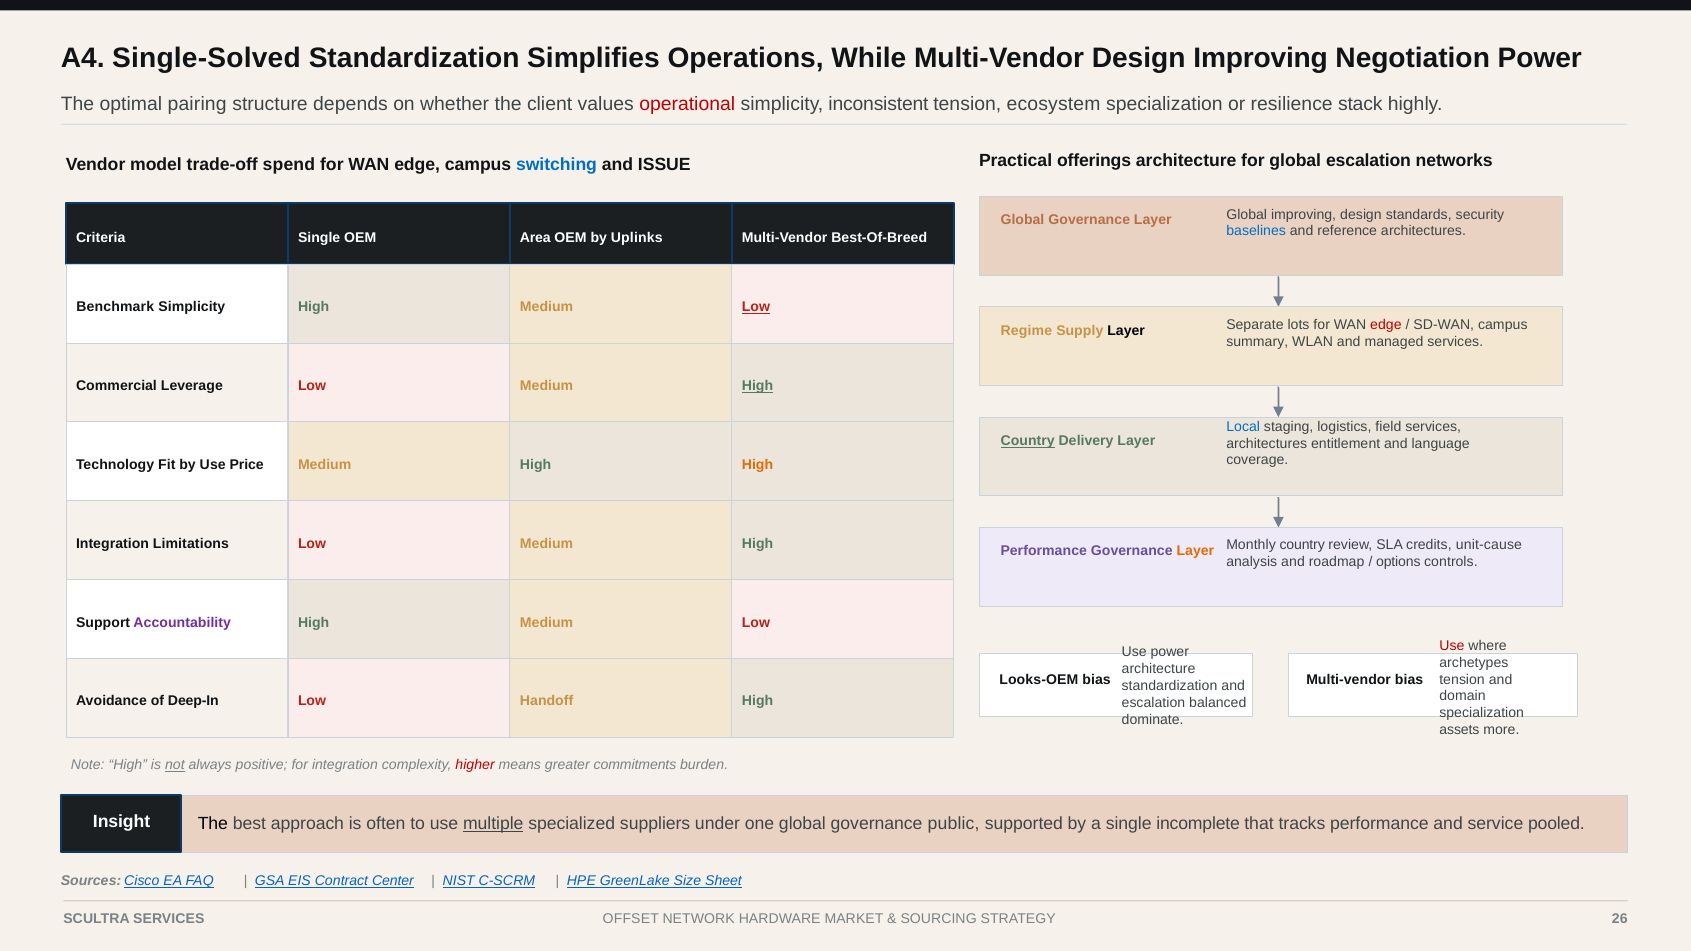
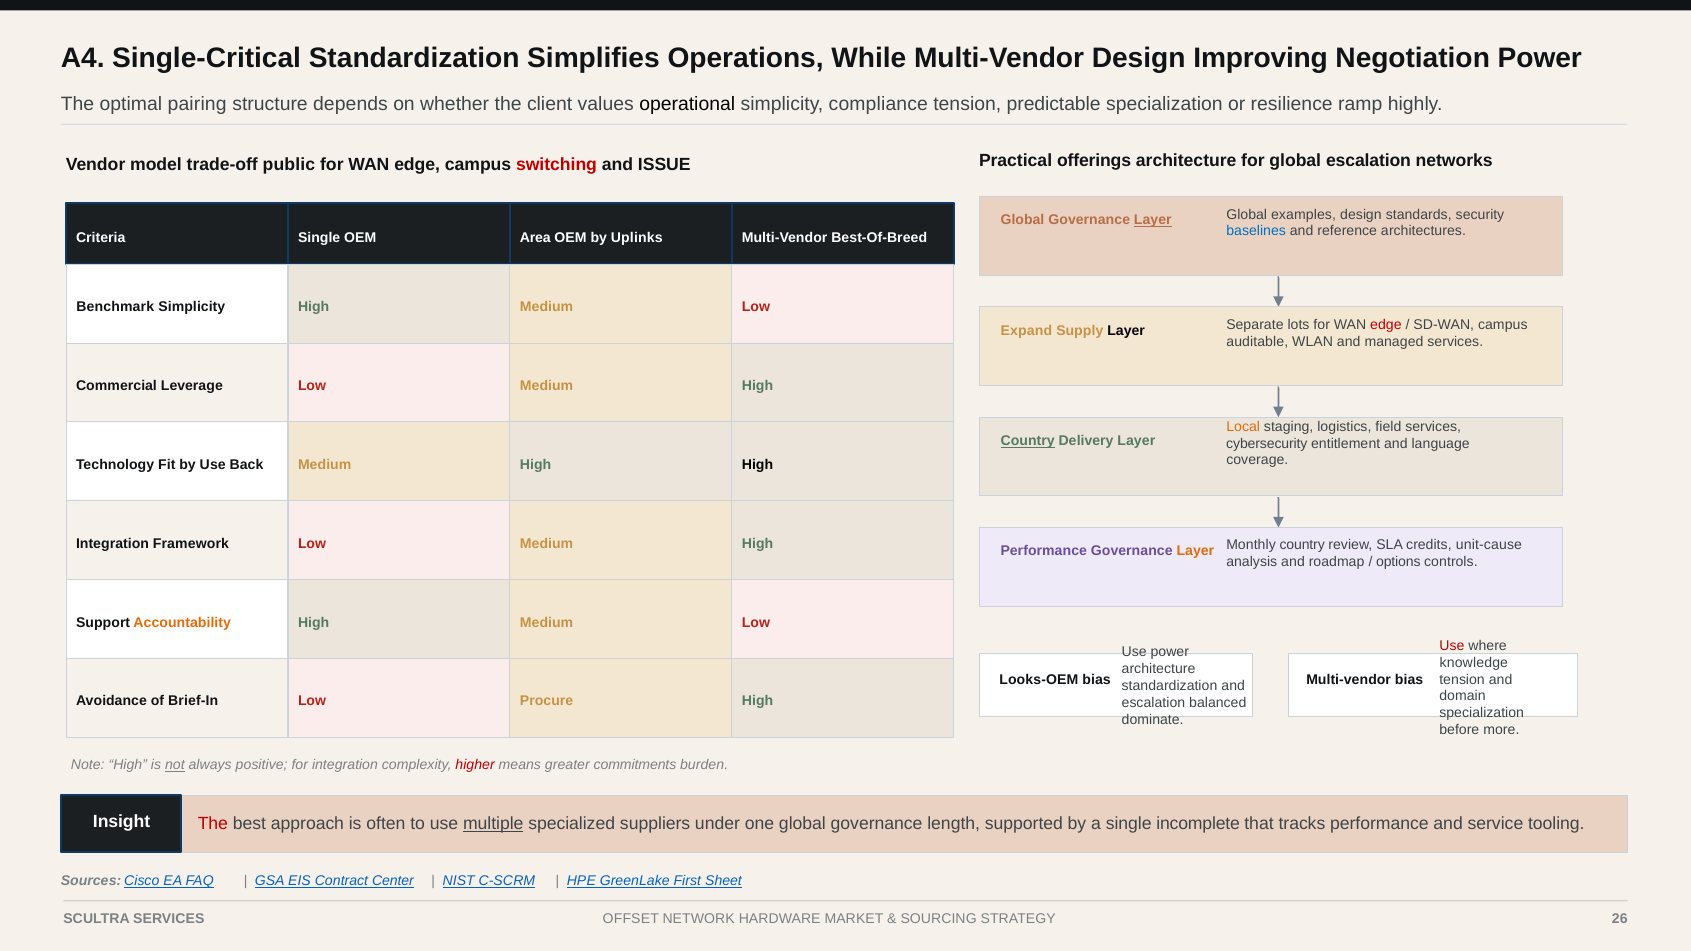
Single-Solved: Single-Solved -> Single-Critical (207, 58)
operational colour: red -> black (687, 104)
inconsistent: inconsistent -> compliance (878, 104)
ecosystem: ecosystem -> predictable (1054, 104)
stack: stack -> ramp (1360, 104)
spend: spend -> public (289, 165)
switching colour: blue -> red (557, 165)
Layer underline: none -> present (1153, 220)
Global improving: improving -> examples (1304, 214)
Low underline: present -> none (756, 307)
Regime: Regime -> Expand (1026, 331)
summary: summary -> auditable (1257, 342)
High underline: present -> none (758, 386)
Local colour: blue -> orange (1243, 427)
architectures: architectures -> cybersecurity (1267, 444)
Price: Price -> Back (247, 465)
High colour: orange -> black (758, 465)
Limitations: Limitations -> Framework (191, 544)
Accountability colour: purple -> orange (182, 623)
archetypes: archetypes -> knowledge (1474, 663)
Deep-In: Deep-In -> Brief-In (193, 701)
Handoff: Handoff -> Procure (547, 701)
assets: assets -> before (1459, 730)
The colour: black -> red (213, 824)
public: public -> length (954, 824)
pooled: pooled -> tooling (1556, 824)
Size: Size -> First (687, 881)
